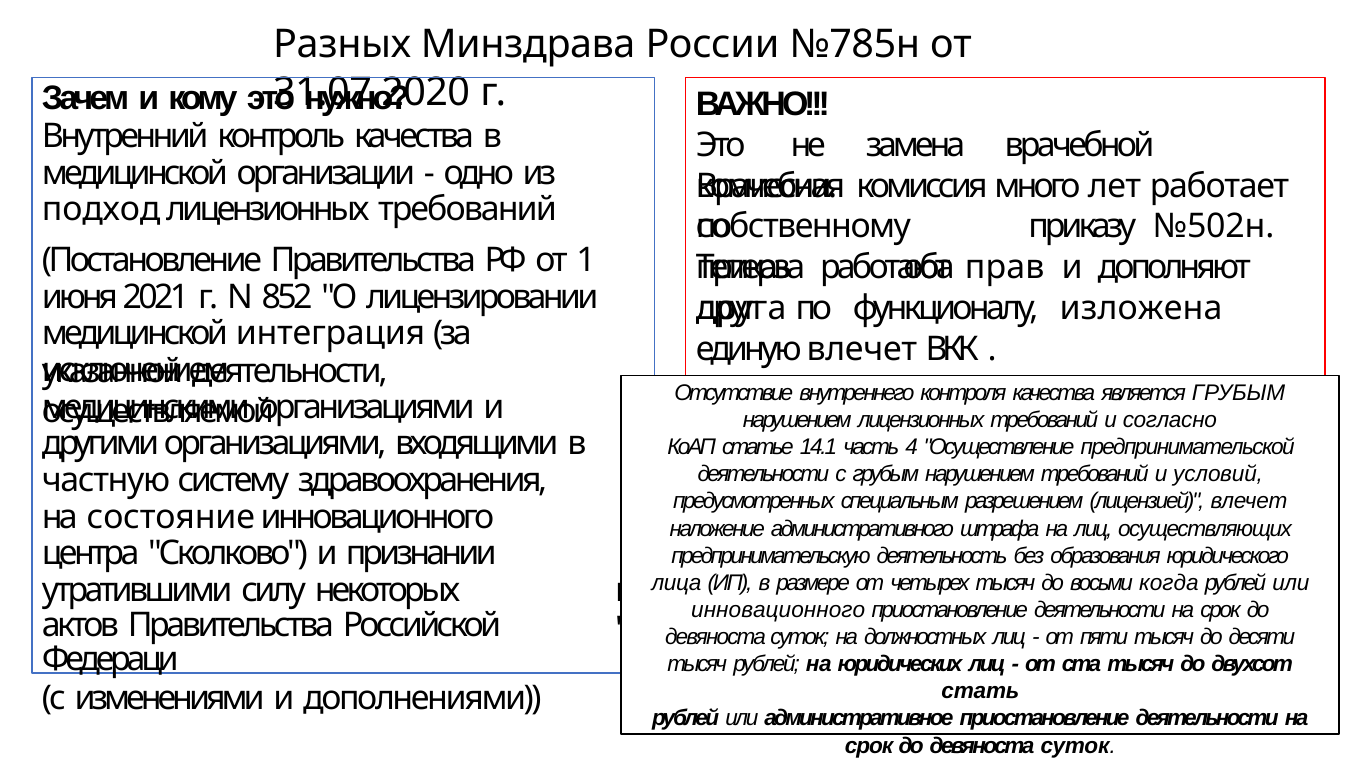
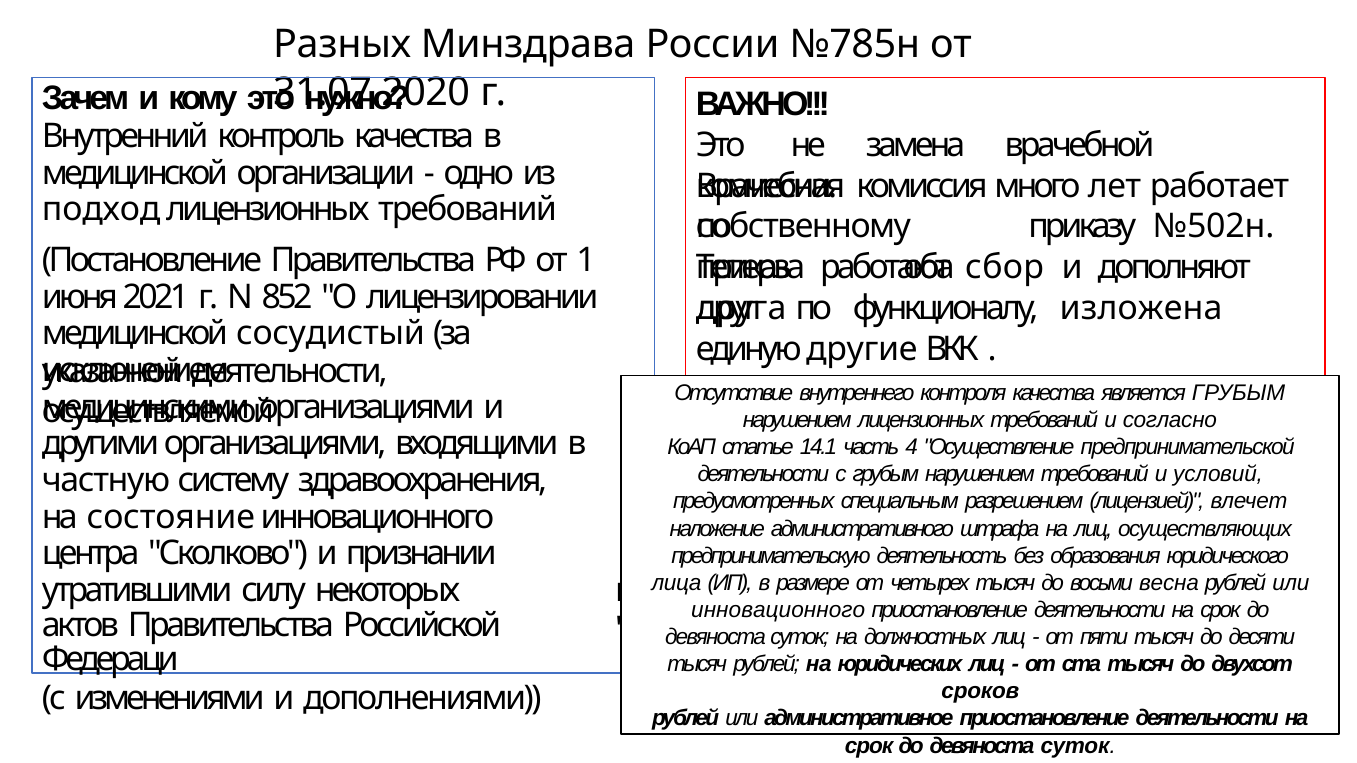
прав: прав -> сбор (1005, 268)
интеграция: интеграция -> сосудистый (331, 334)
единую влечет: влечет -> другие (862, 349)
когда: когда -> весна (1169, 583)
стать: стать -> сроков (980, 692)
